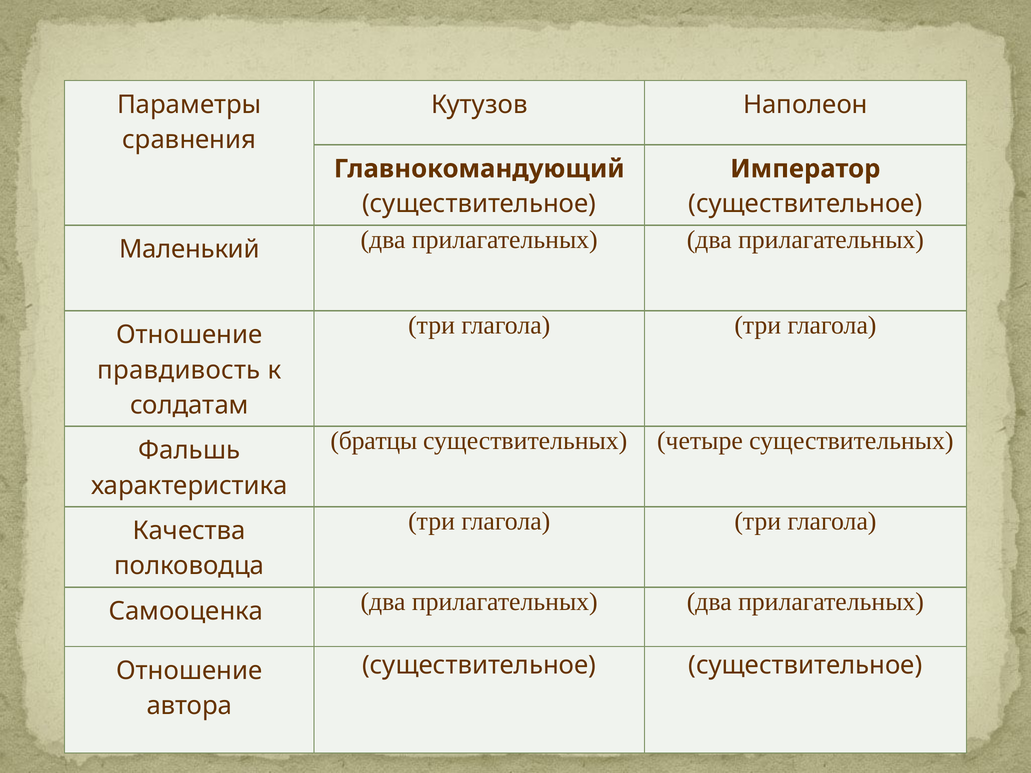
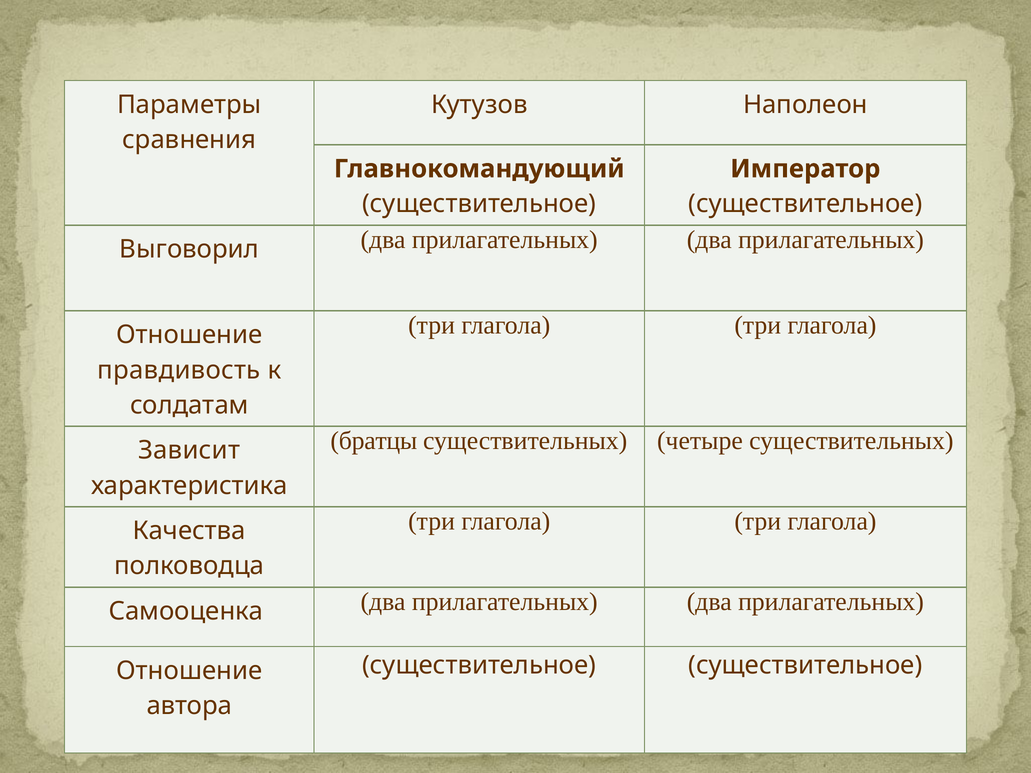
Маленький: Маленький -> Выговорил (189, 249)
Фальшь: Фальшь -> Зависит (189, 451)
